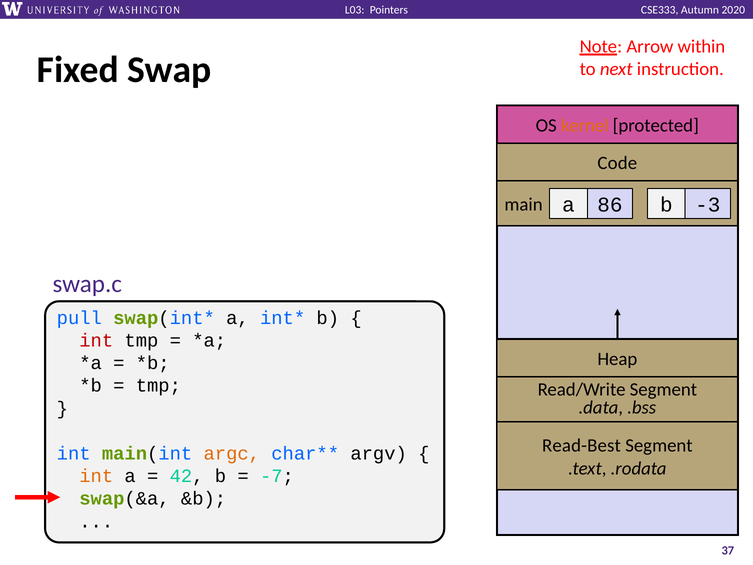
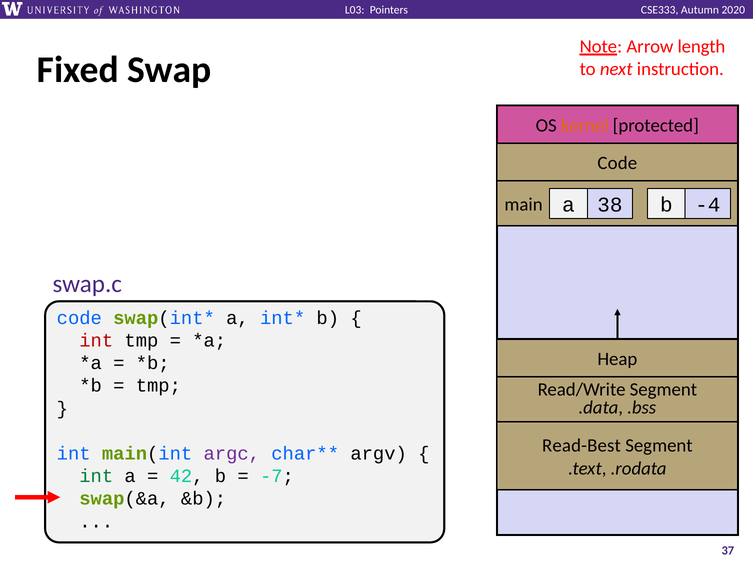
within: within -> length (701, 46)
86: 86 -> 38 (610, 205)
-3: -3 -> -4 (708, 205)
pull: pull -> code (79, 318)
argc colour: orange -> purple (232, 453)
int colour: orange -> green (96, 476)
